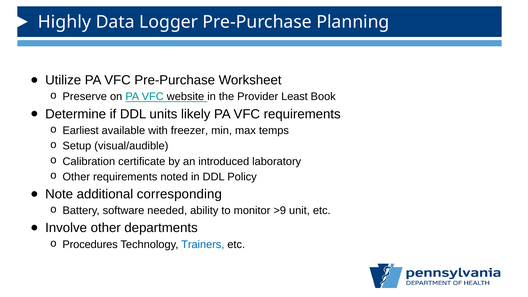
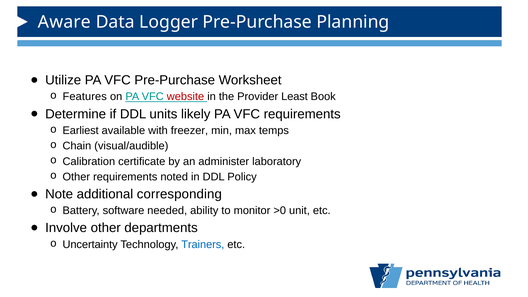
Highly: Highly -> Aware (64, 22)
Preserve: Preserve -> Features (85, 97)
website colour: black -> red (185, 97)
Setup: Setup -> Chain (77, 146)
introduced: introduced -> administer (224, 161)
>9: >9 -> >0 (280, 211)
Procedures: Procedures -> Uncertainty (90, 245)
